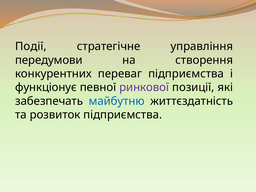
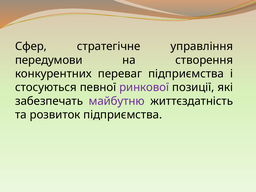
Події: Події -> Сфер (31, 46)
функціонує: функціонує -> стосуються (46, 87)
майбутню colour: blue -> purple (117, 101)
